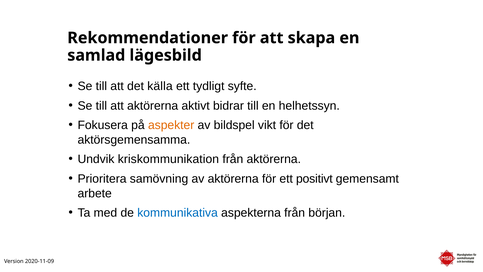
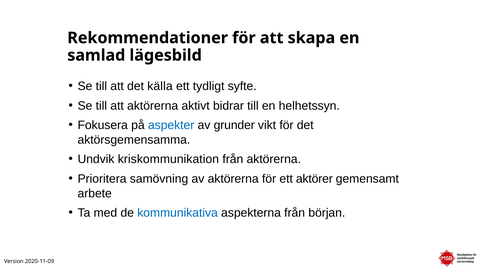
aspekter colour: orange -> blue (171, 125)
bildspel: bildspel -> grunder (234, 125)
positivt: positivt -> aktörer (314, 179)
